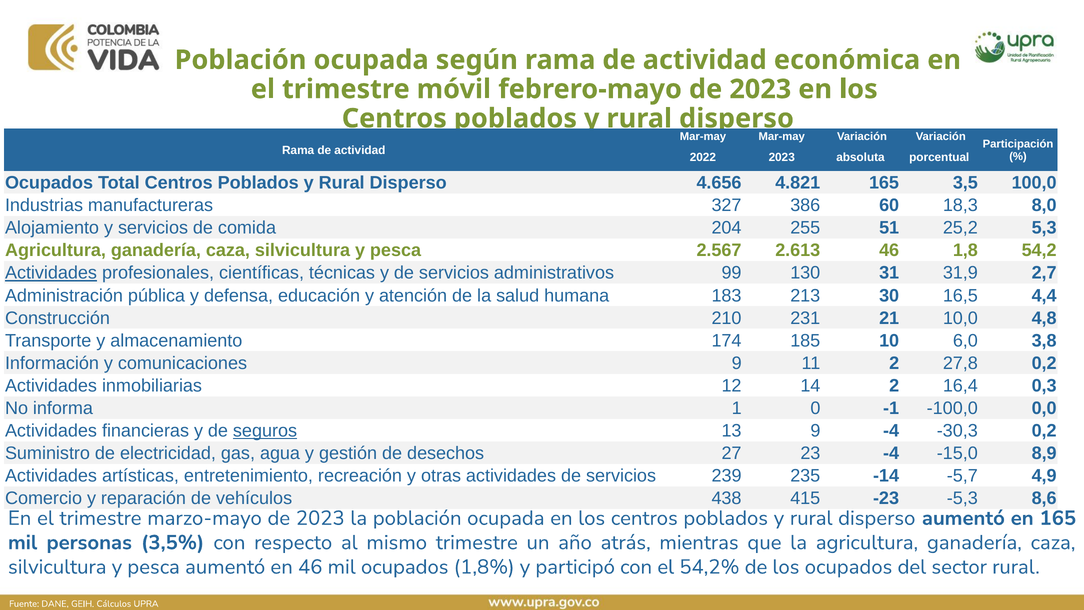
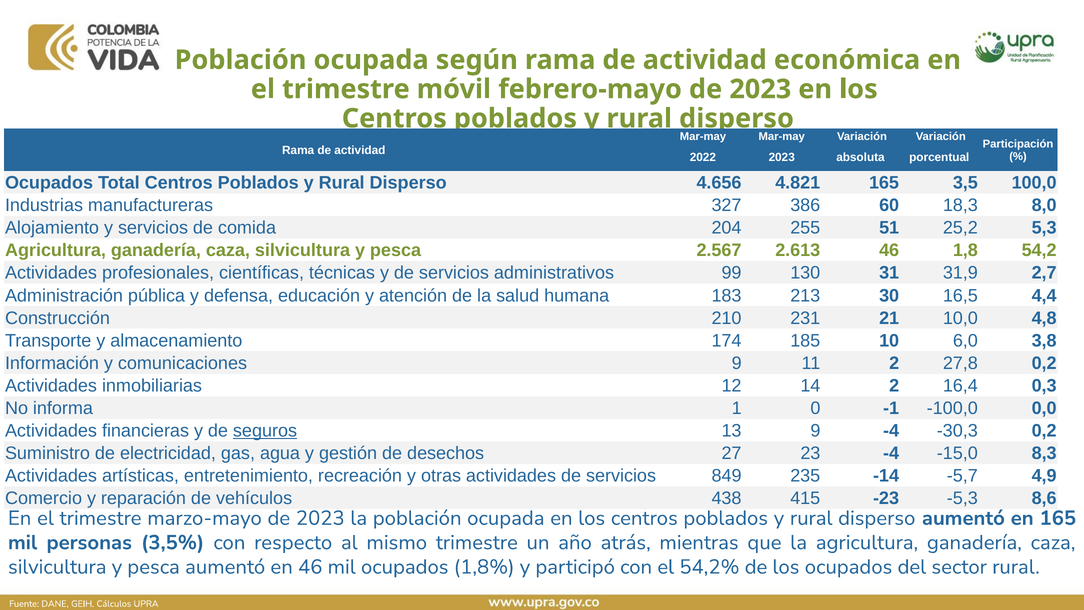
Actividades underline: present -> none (51, 273)
8,9: 8,9 -> 8,3 (1044, 453)
239: 239 -> 849 (727, 476)
